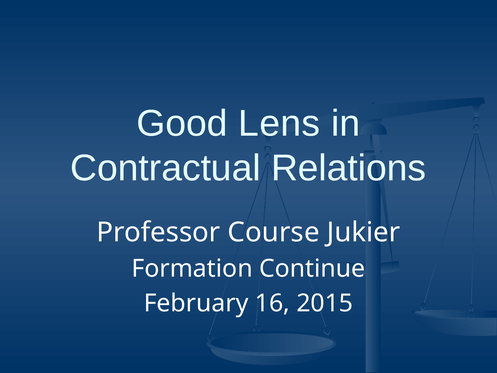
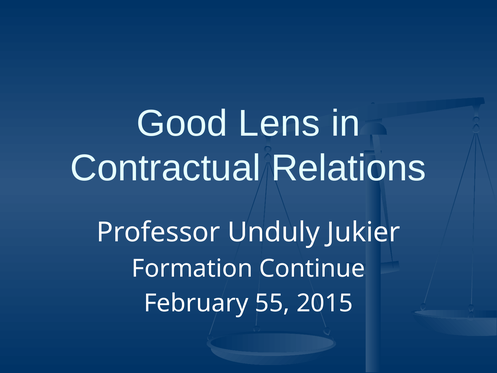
Course: Course -> Unduly (274, 232)
16: 16 -> 55 (272, 303)
